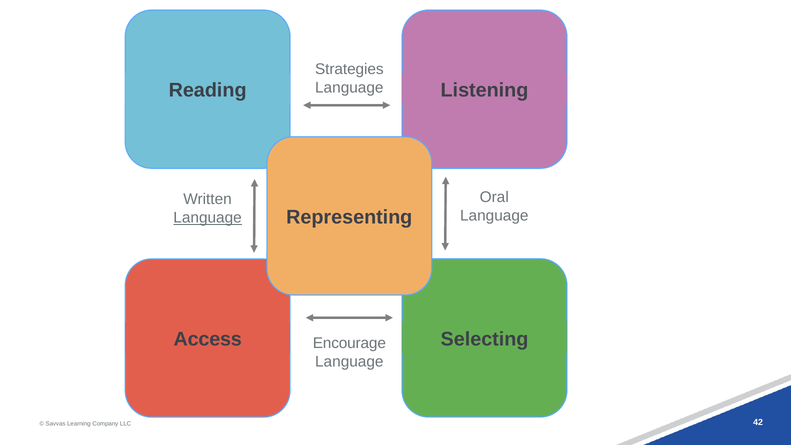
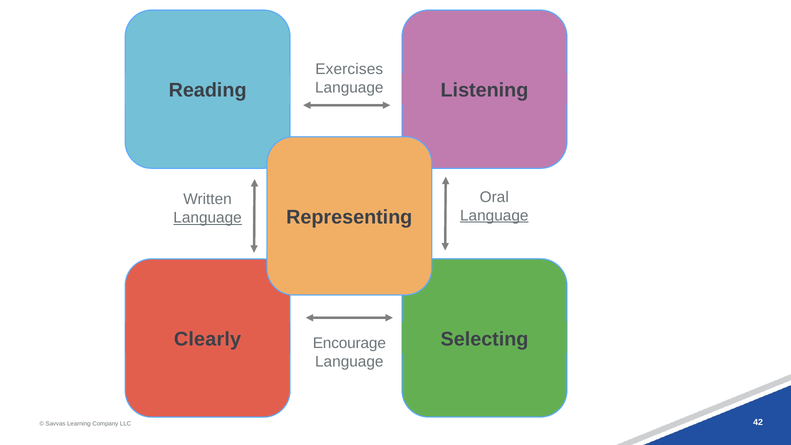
Strategies: Strategies -> Exercises (349, 69)
Language underline: none -> present (494, 215)
Access: Access -> Clearly (208, 339)
